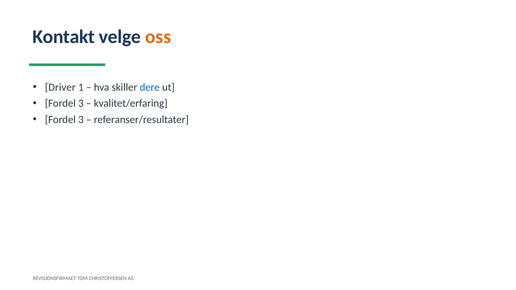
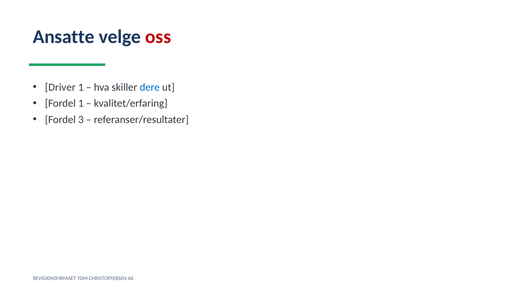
Kontakt: Kontakt -> Ansatte (64, 37)
oss colour: orange -> red (158, 37)
3: 3 -> 1 (81, 104)
